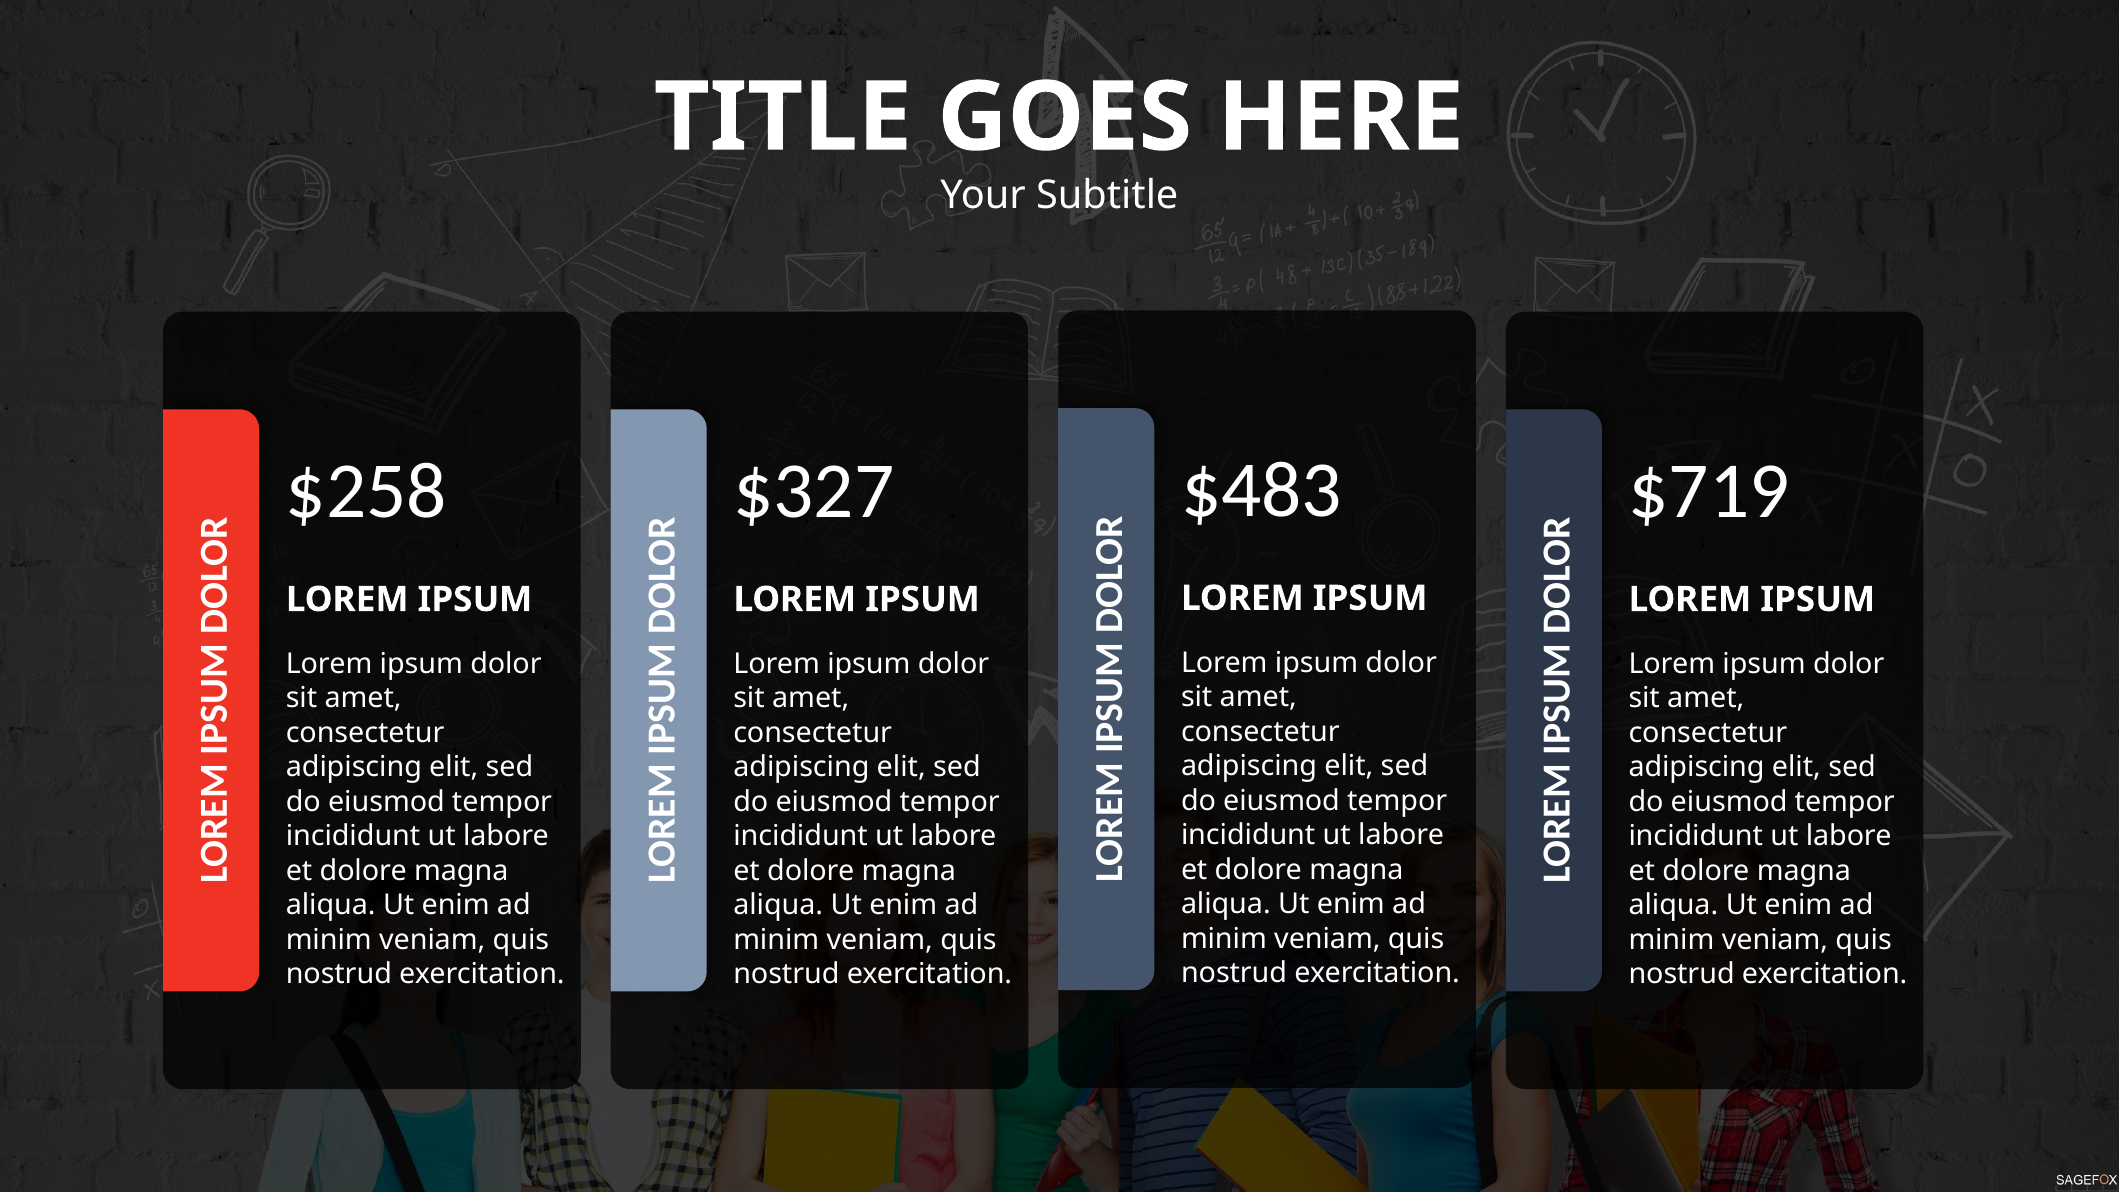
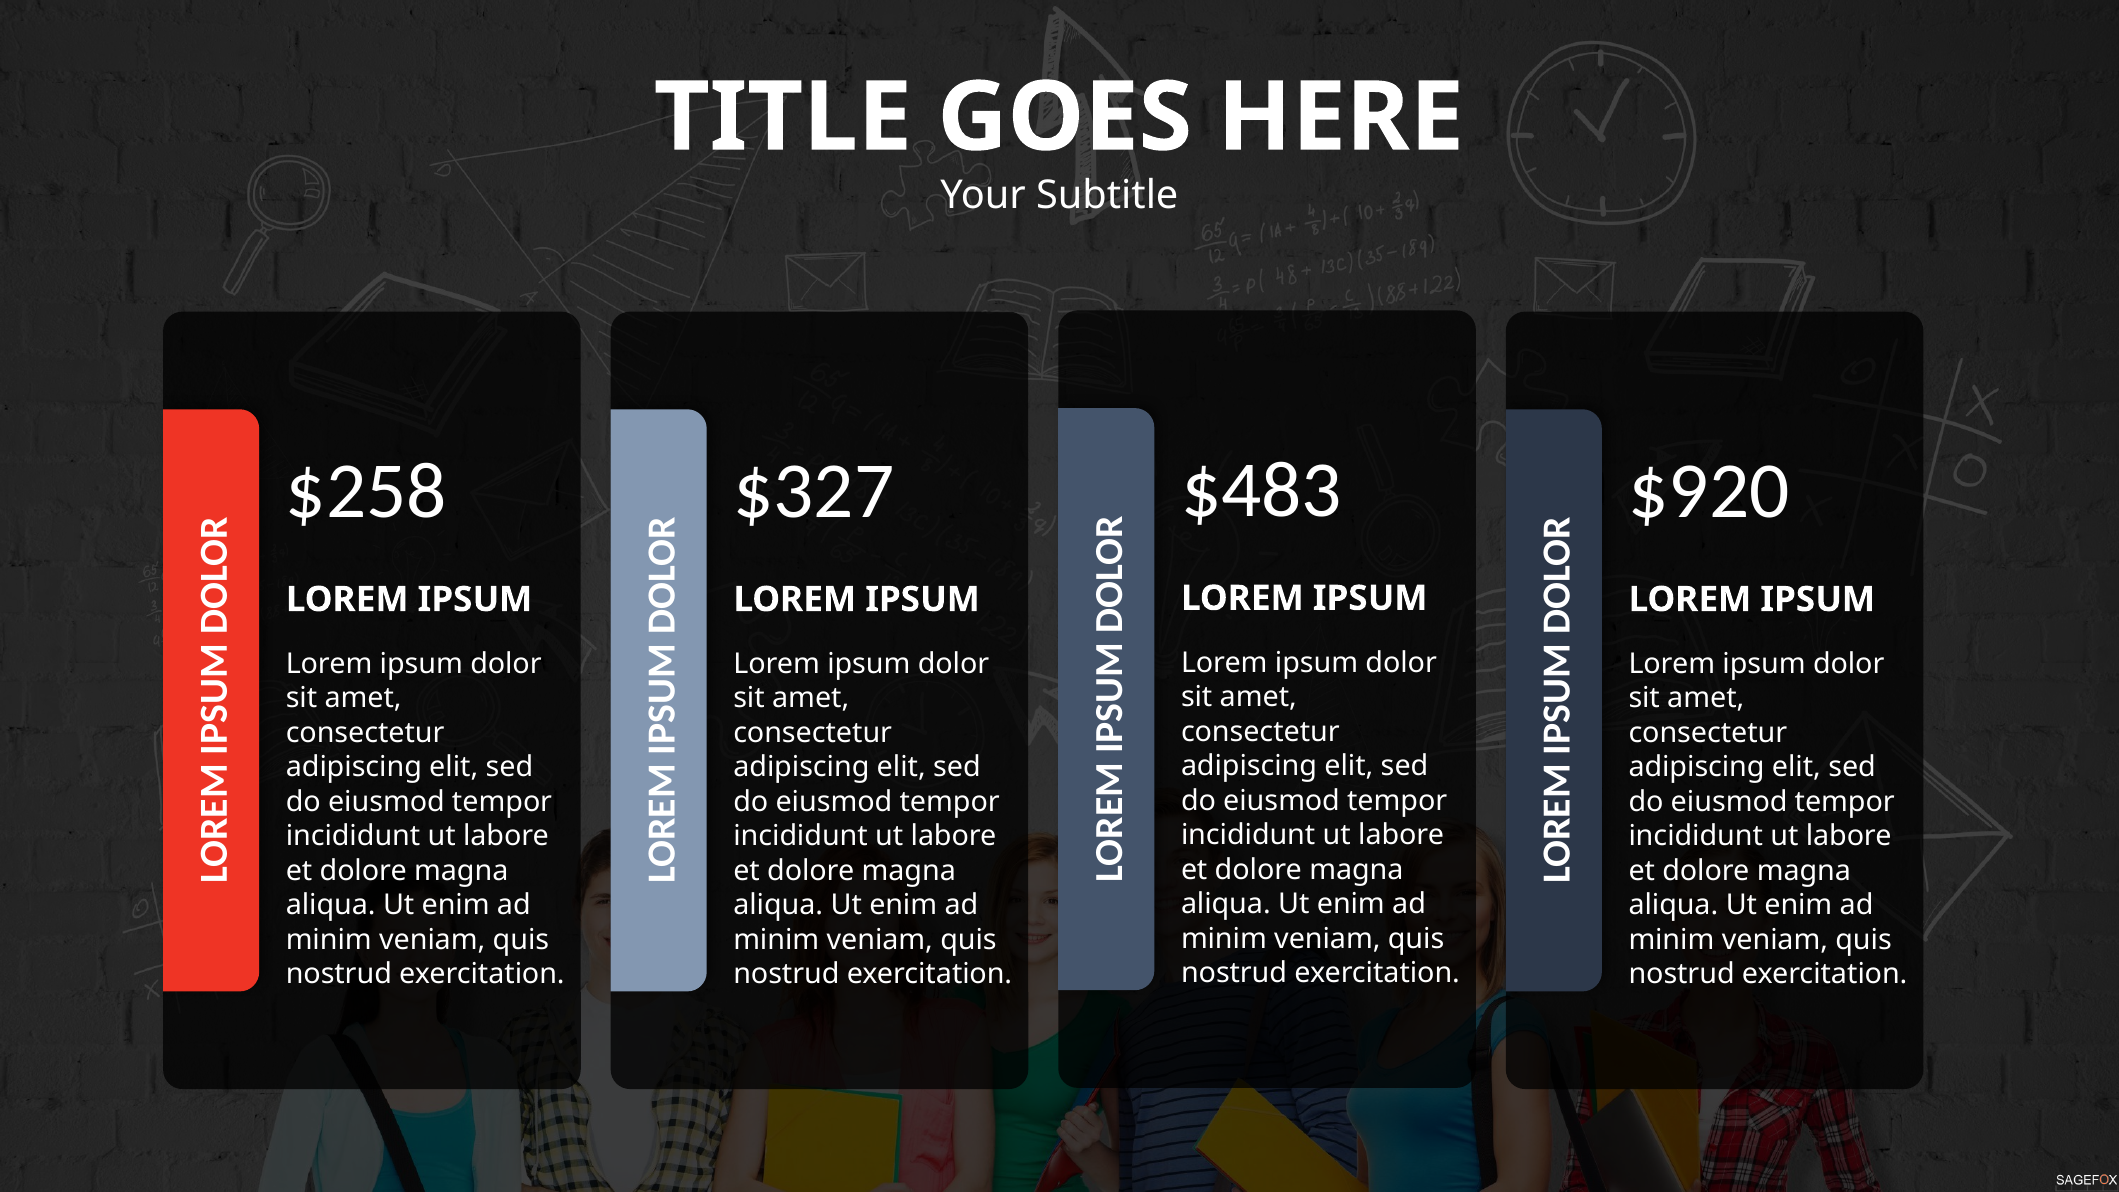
$719: $719 -> $920 (1709, 491)
